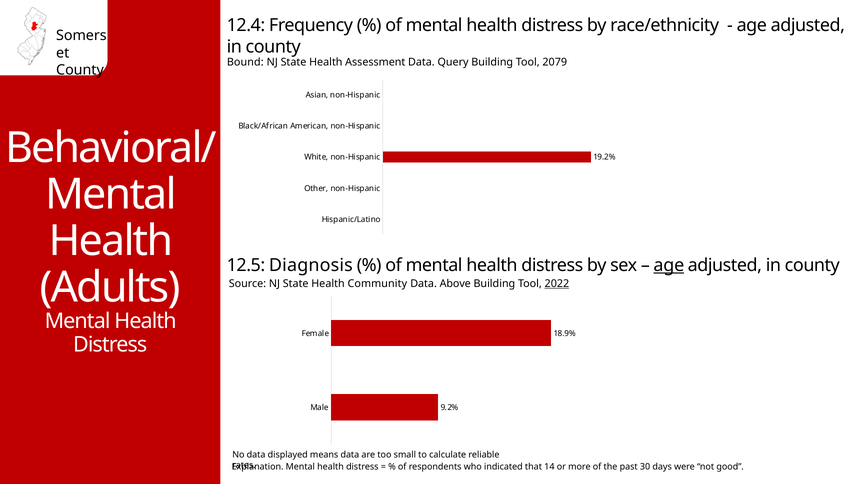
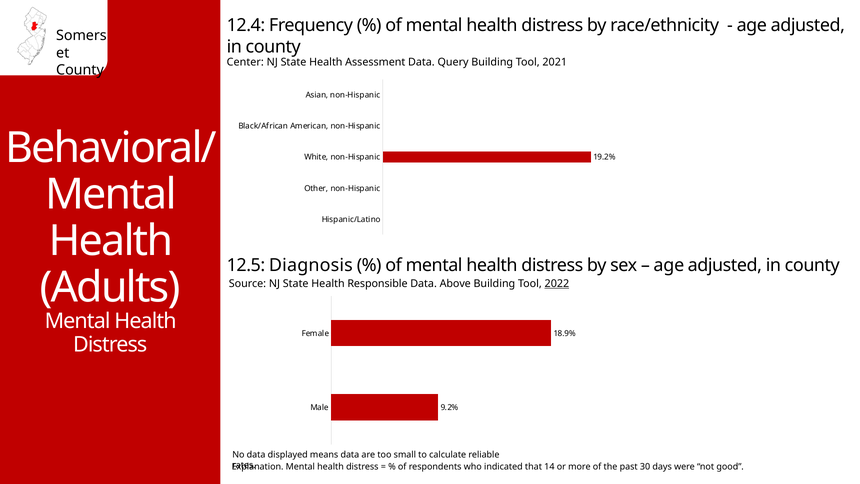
Bound: Bound -> Center (245, 62)
2079: 2079 -> 2021 (555, 62)
age underline: present -> none (669, 265)
Community: Community -> Responsible (377, 283)
